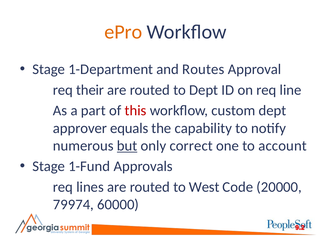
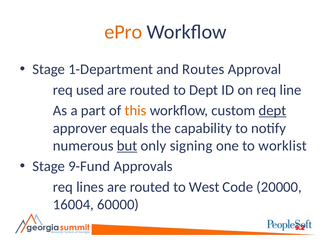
their: their -> used (90, 90)
this colour: red -> orange (136, 111)
dept underline: none -> present (273, 111)
correct: correct -> signing (191, 146)
account: account -> worklist (283, 146)
1-Fund: 1-Fund -> 9-Fund (89, 167)
79974: 79974 -> 16004 (73, 205)
